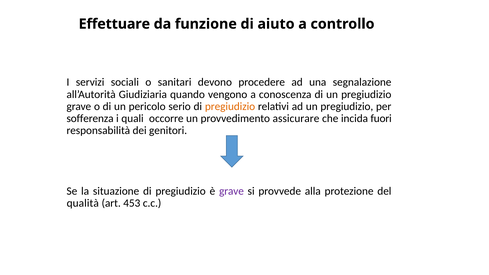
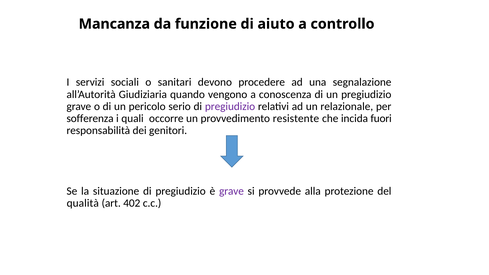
Effettuare: Effettuare -> Mancanza (114, 24)
pregiudizio colour: orange -> purple (230, 106)
ad un pregiudizio: pregiudizio -> relazionale (347, 106)
assicurare: assicurare -> resistente (296, 119)
453: 453 -> 402 (132, 203)
